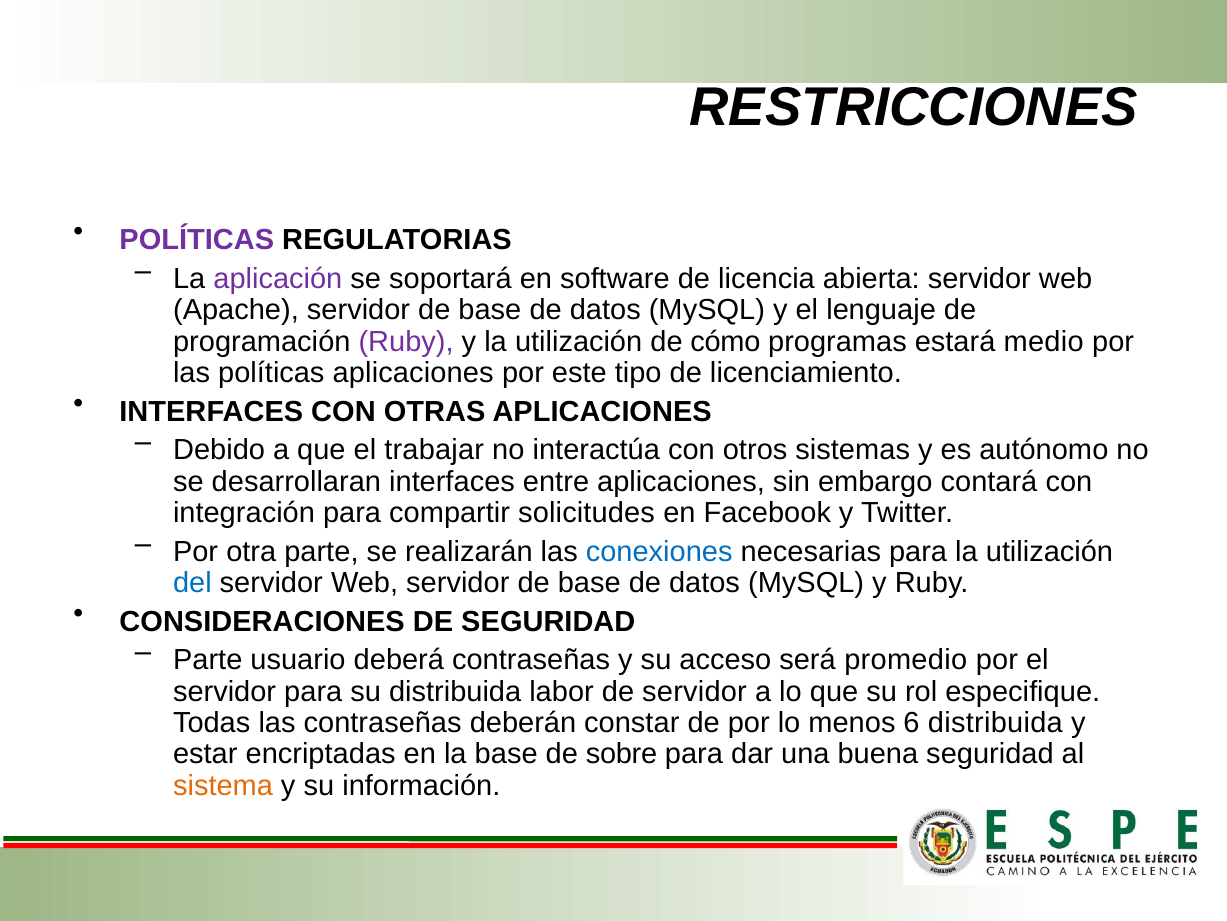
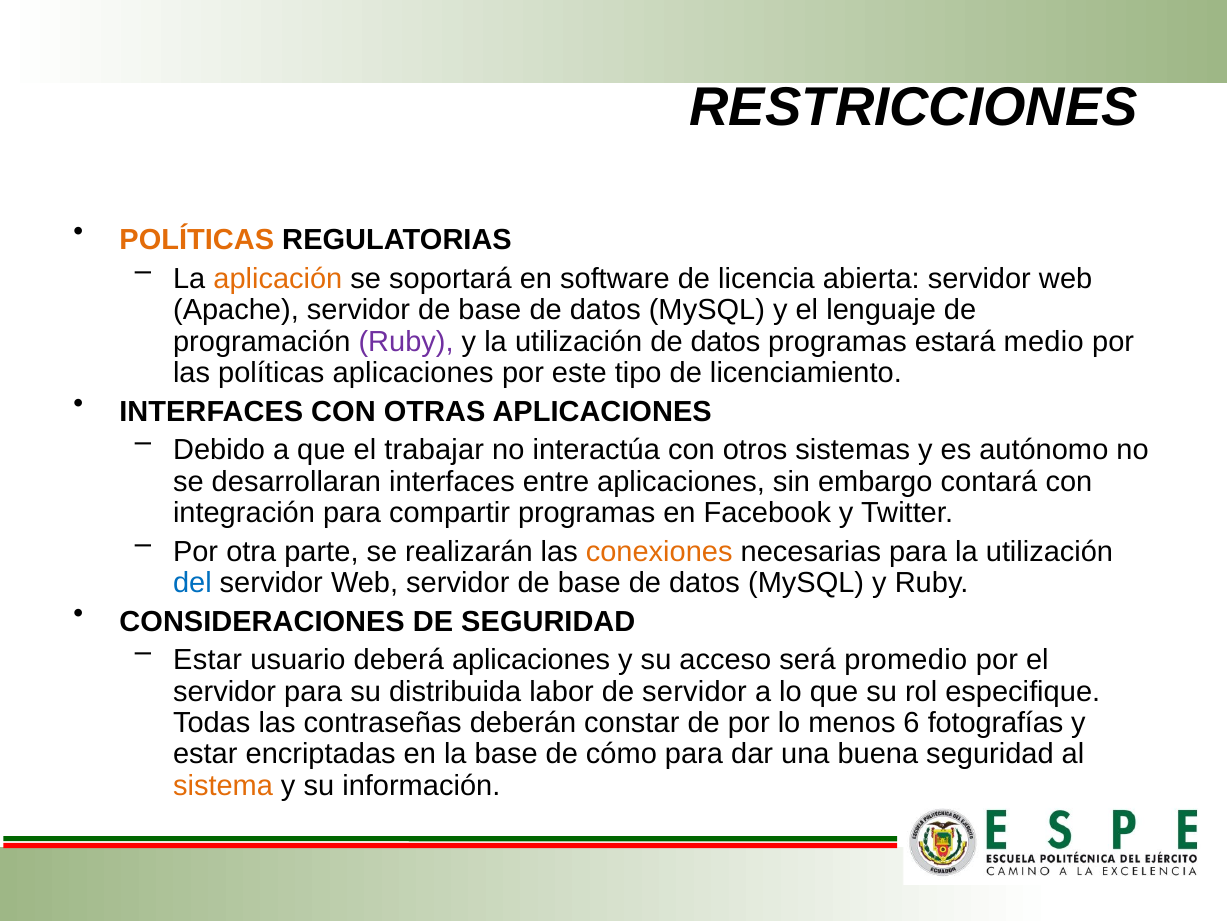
POLÍTICAS colour: purple -> orange (197, 240)
aplicación colour: purple -> orange (278, 279)
utilización de cómo: cómo -> datos (725, 341)
compartir solicitudes: solicitudes -> programas (587, 513)
conexiones colour: blue -> orange (659, 551)
Parte: Parte -> Estar (208, 660)
deberá contraseñas: contraseñas -> aplicaciones (531, 660)
6 distribuida: distribuida -> fotografías (996, 722)
sobre: sobre -> cómo (621, 754)
